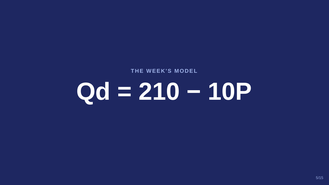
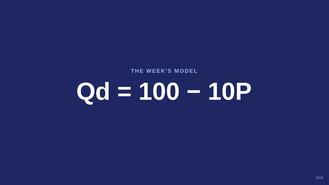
210: 210 -> 100 (159, 92)
